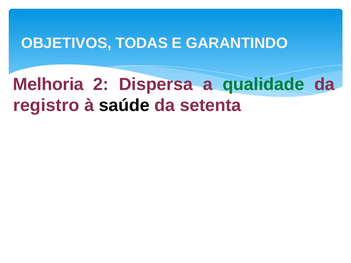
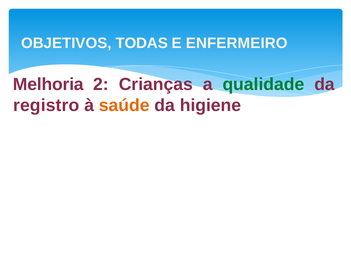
GARANTINDO: GARANTINDO -> ENFERMEIRO (237, 43)
Dispersa: Dispersa -> Crianças (156, 84)
saúde colour: black -> orange (124, 105)
setenta: setenta -> higiene (211, 105)
